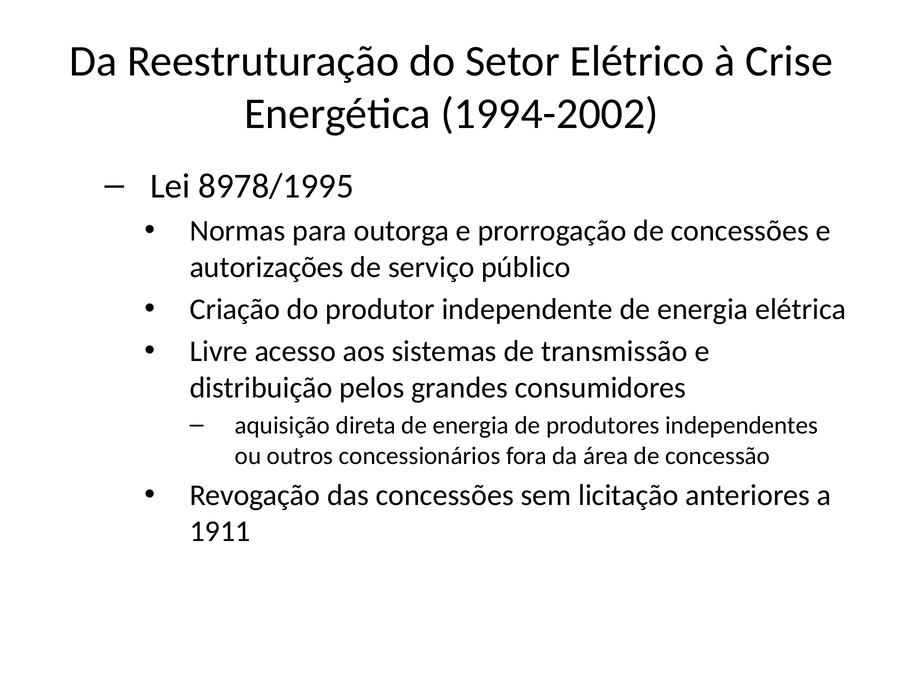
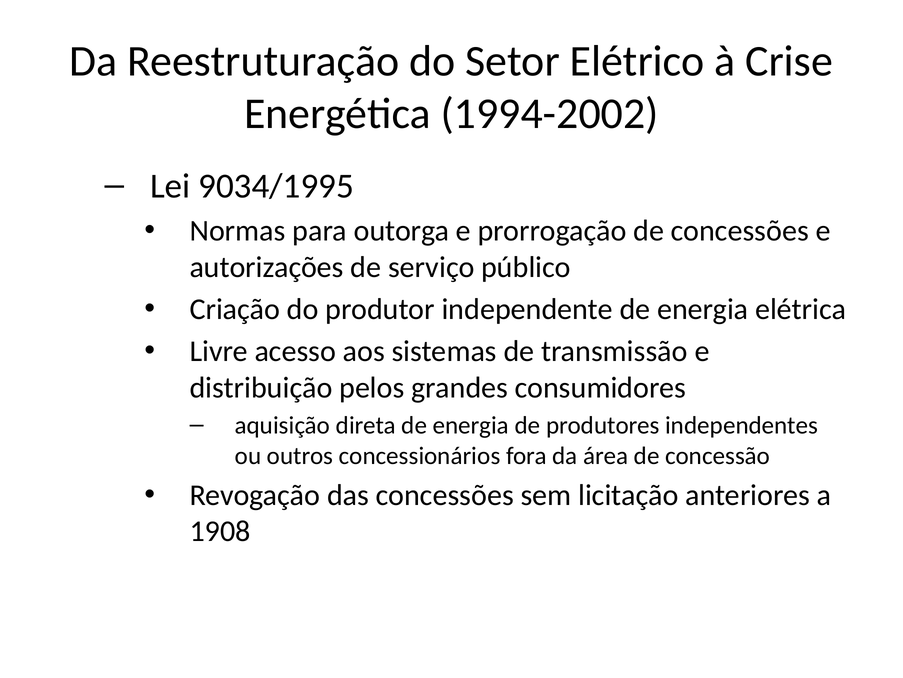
8978/1995: 8978/1995 -> 9034/1995 (276, 186)
1911: 1911 -> 1908 (220, 531)
